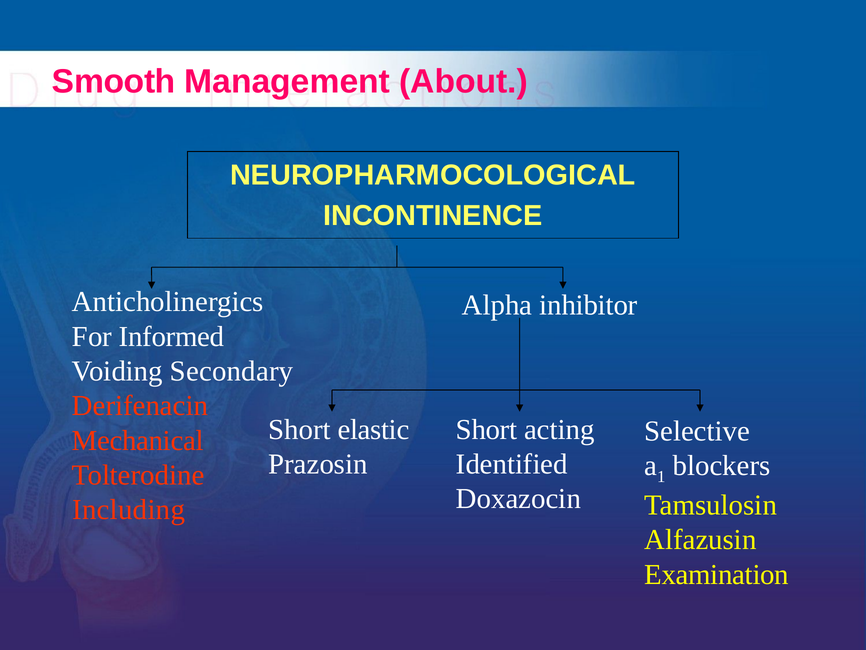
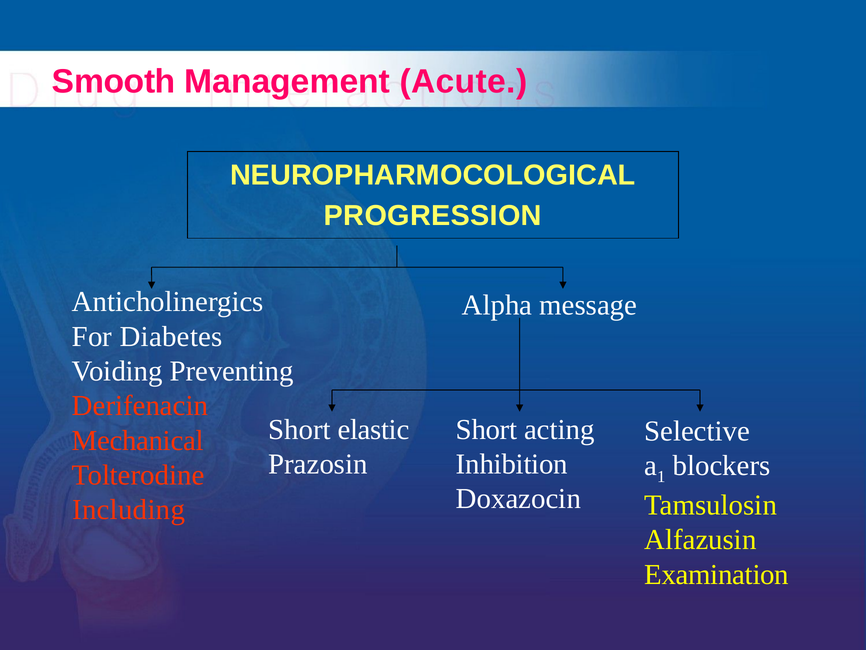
About: About -> Acute (463, 82)
INCONTINENCE: INCONTINENCE -> PROGRESSION (433, 216)
inhibitor: inhibitor -> message (588, 305)
Informed: Informed -> Diabetes (171, 336)
Secondary: Secondary -> Preventing (232, 371)
Identified: Identified -> Inhibition (512, 464)
